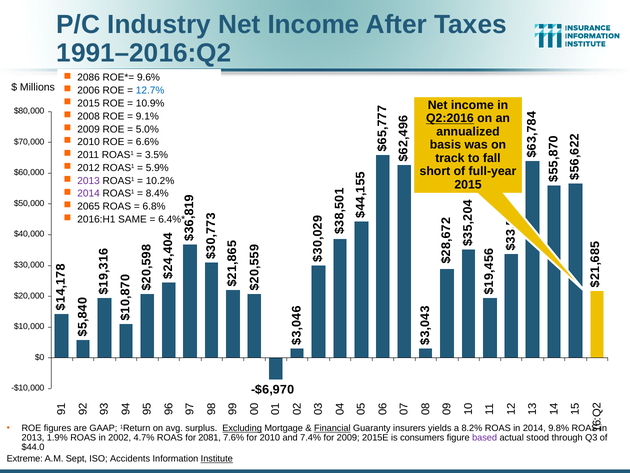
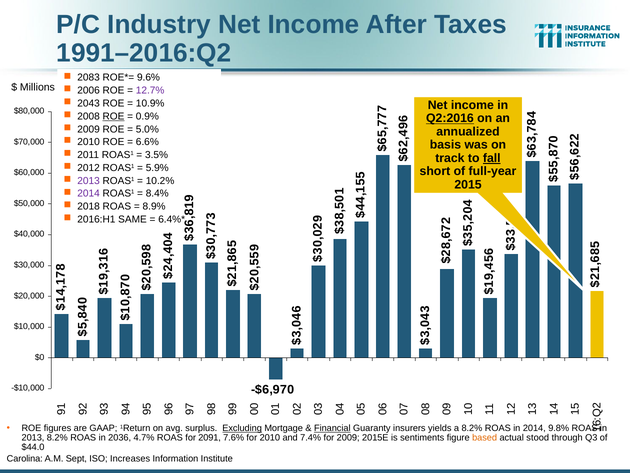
2086: 2086 -> 2083 (89, 78)
12.7% colour: blue -> purple (150, 90)
2015: 2015 -> 2043 (89, 103)
ROE underline: none -> present (113, 116)
9.1%: 9.1% -> 0.9% (147, 116)
fall underline: none -> present (492, 158)
2065: 2065 -> 2018 (89, 206)
6.8%: 6.8% -> 8.9% (154, 206)
2013 1.9%: 1.9% -> 8.2% (57, 437)
2002: 2002 -> 2036 (120, 437)
2081: 2081 -> 2091 (210, 437)
consumers: consumers -> sentiments (422, 437)
based colour: purple -> orange (485, 437)
Extreme: Extreme -> Carolina (25, 458)
Accidents: Accidents -> Increases (130, 458)
Institute underline: present -> none (217, 458)
